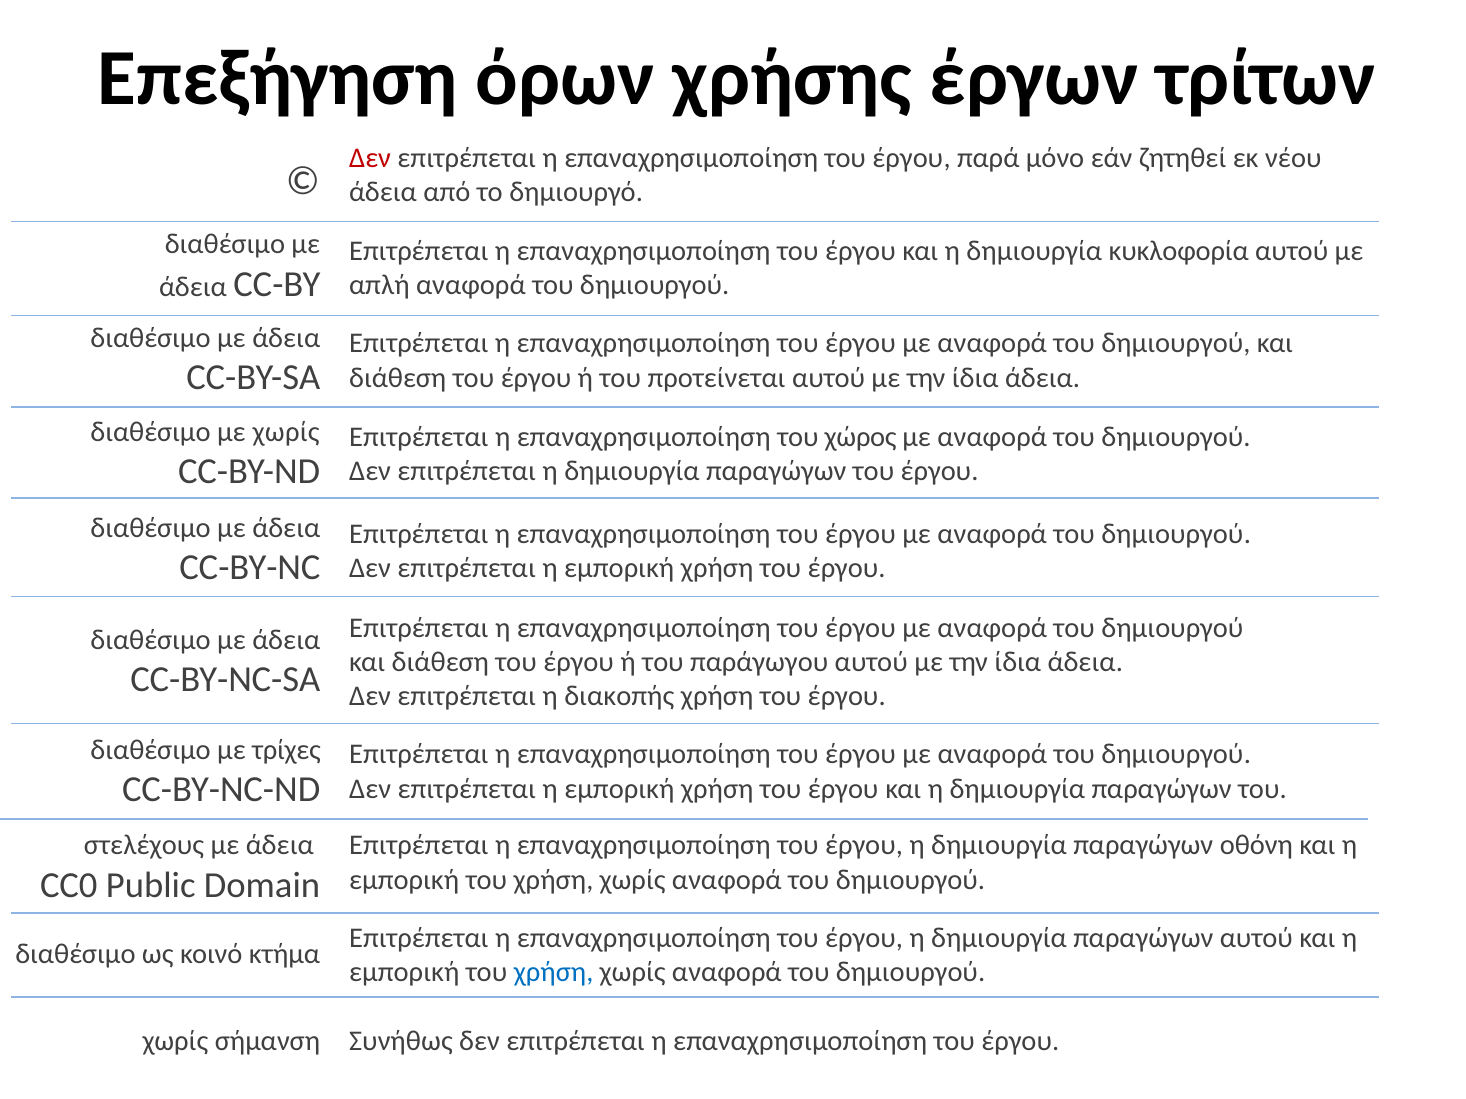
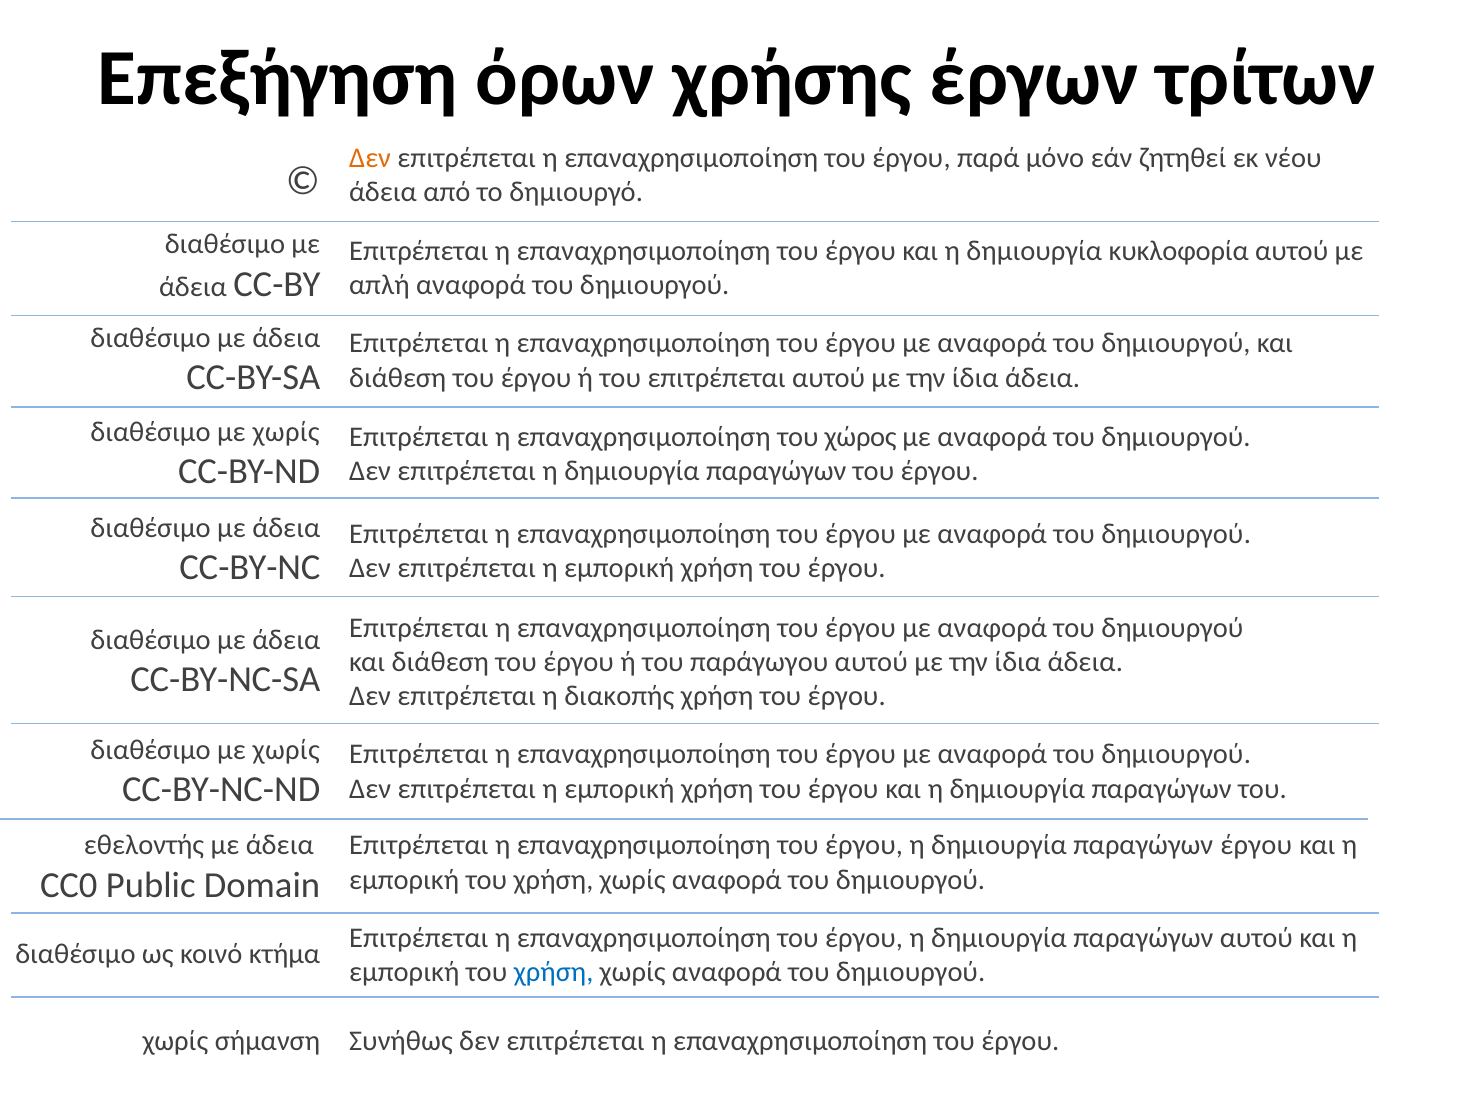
Δεν colour: red -> orange (370, 158)
του προτείνεται: προτείνεται -> επιτρέπεται (717, 378)
τρίχες: τρίχες -> χωρίς (286, 750)
στελέχους: στελέχους -> εθελοντής (144, 846)
παραγώγων οθόνη: οθόνη -> έργου (1256, 846)
